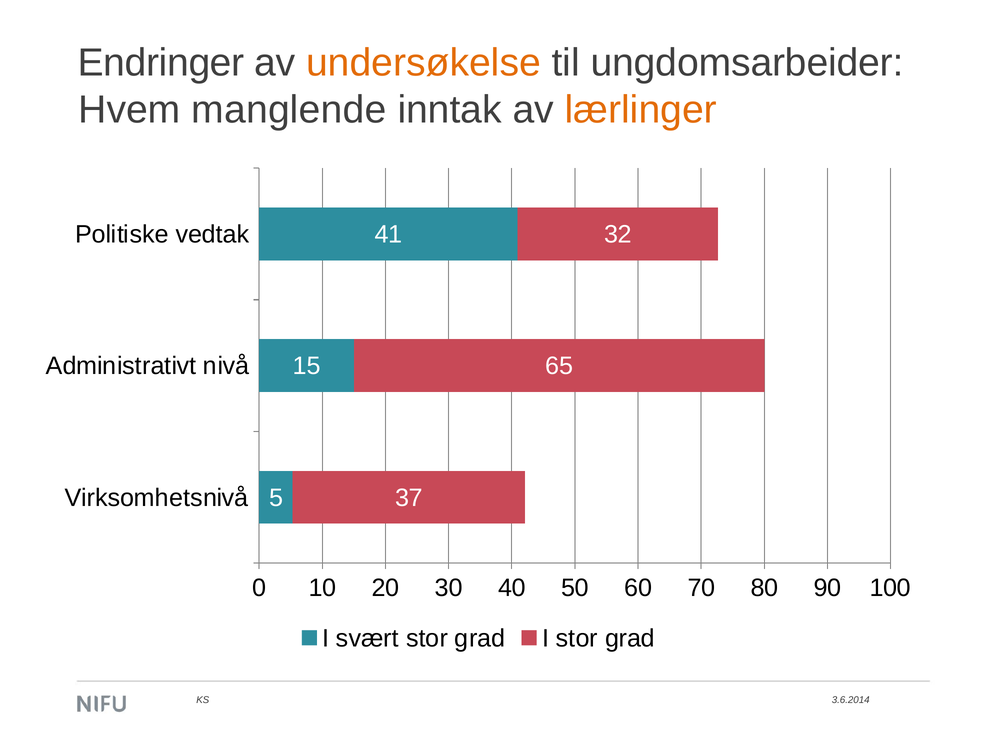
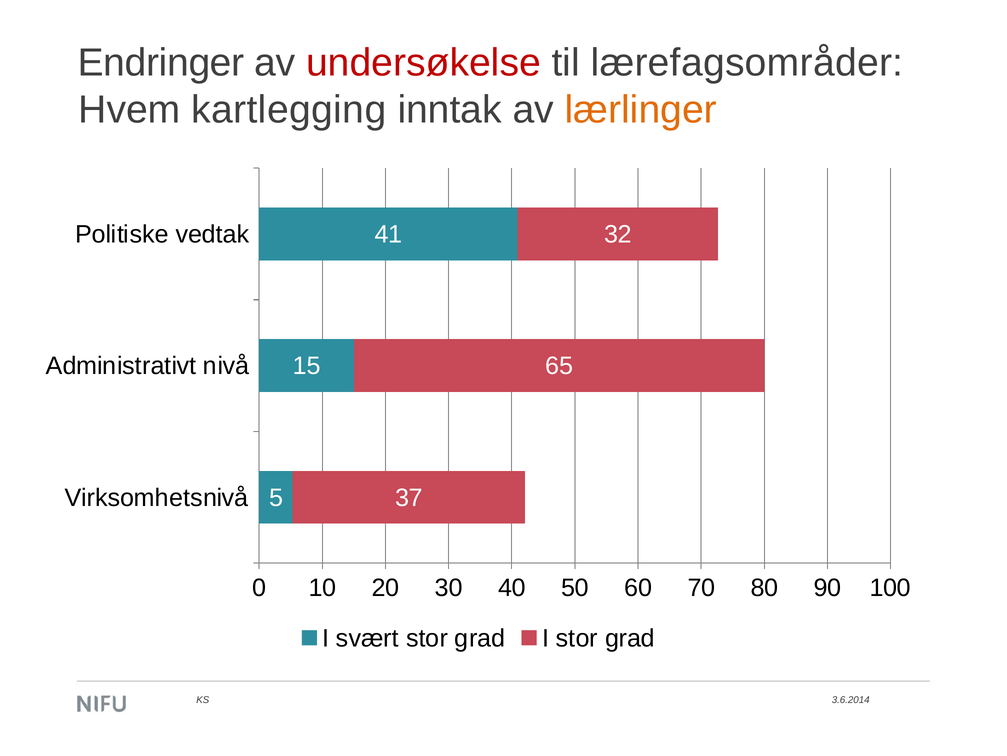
undersøkelse colour: orange -> red (424, 63)
ungdomsarbeider: ungdomsarbeider -> lærefagsområder (747, 63)
manglende: manglende -> kartlegging (289, 110)
